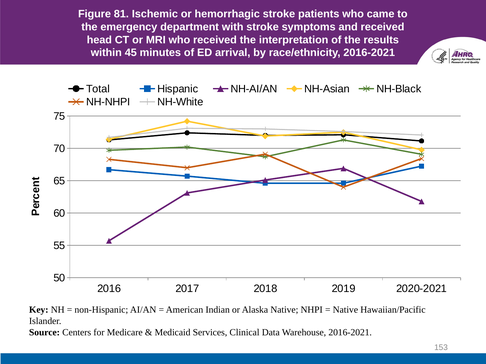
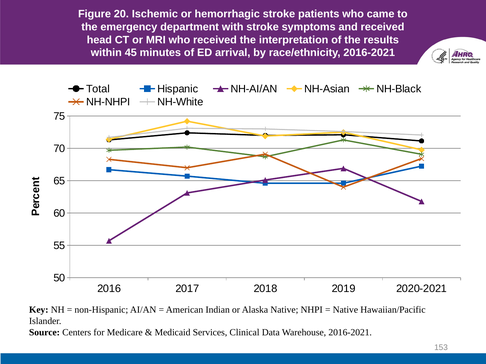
81: 81 -> 20 (121, 14)
